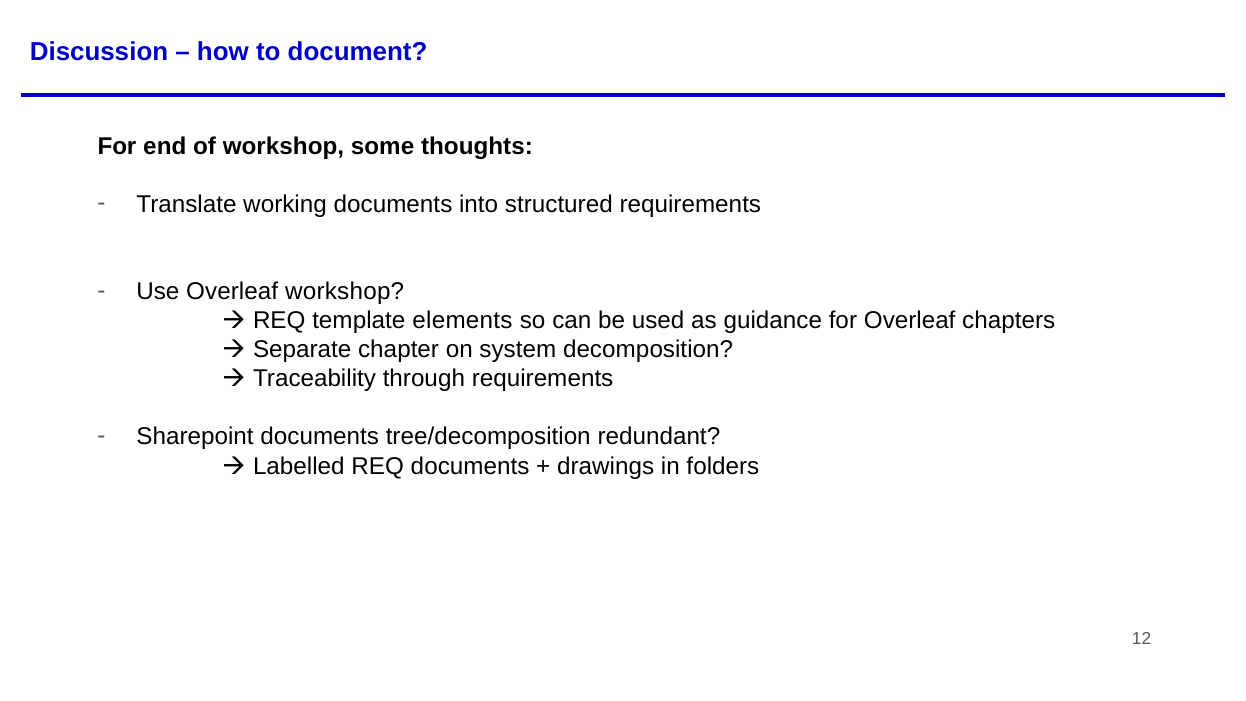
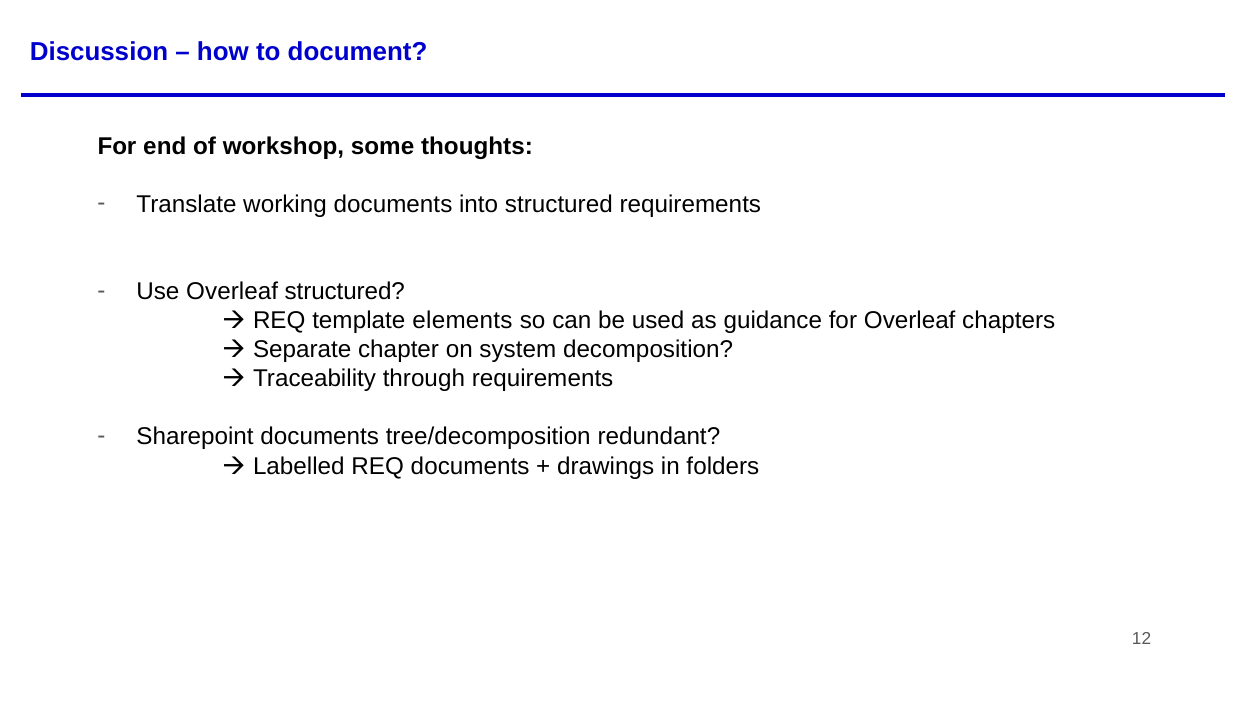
Overleaf workshop: workshop -> structured (345, 291)
